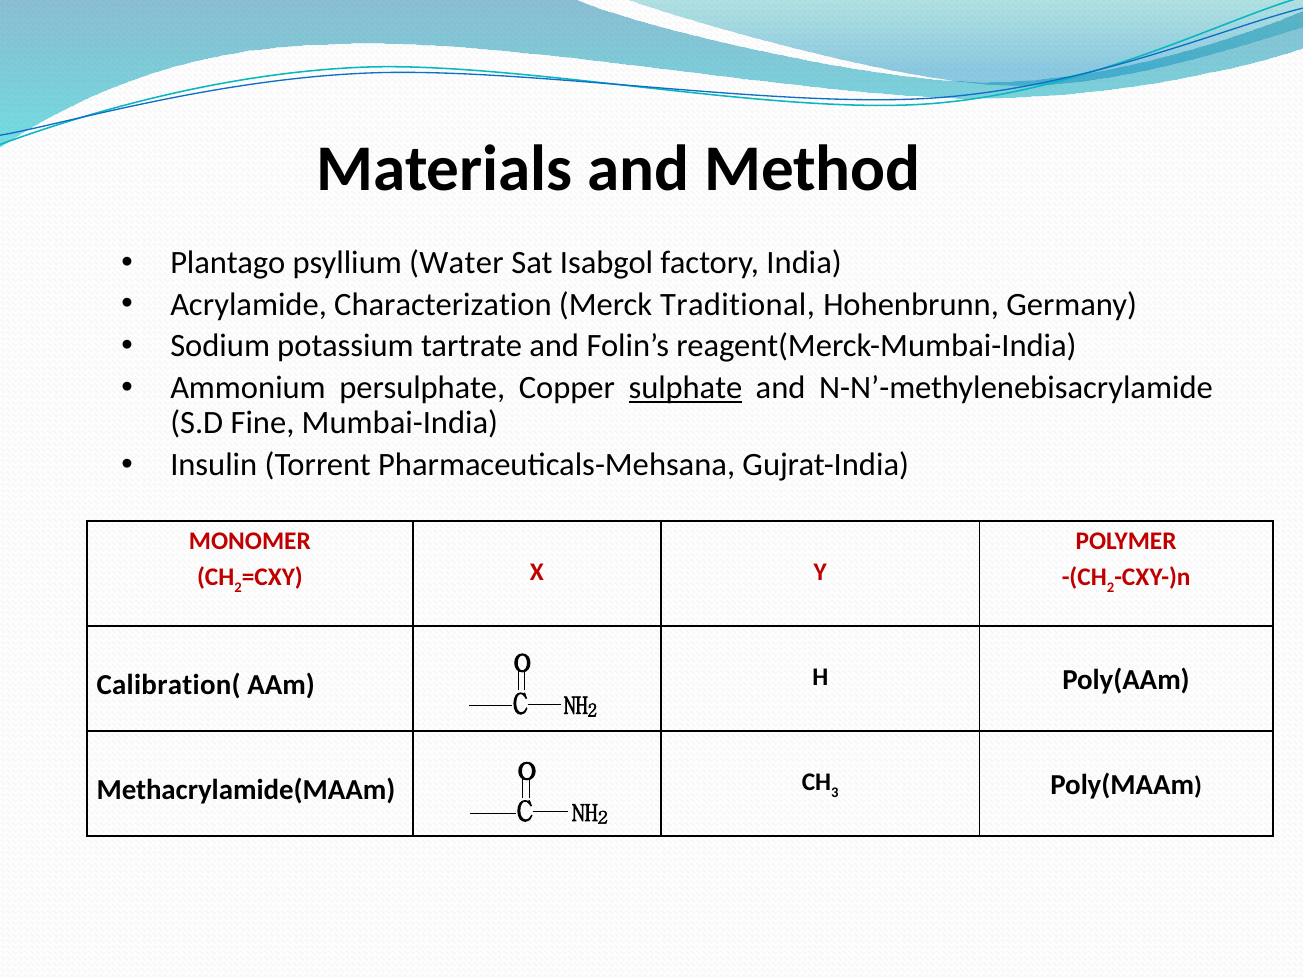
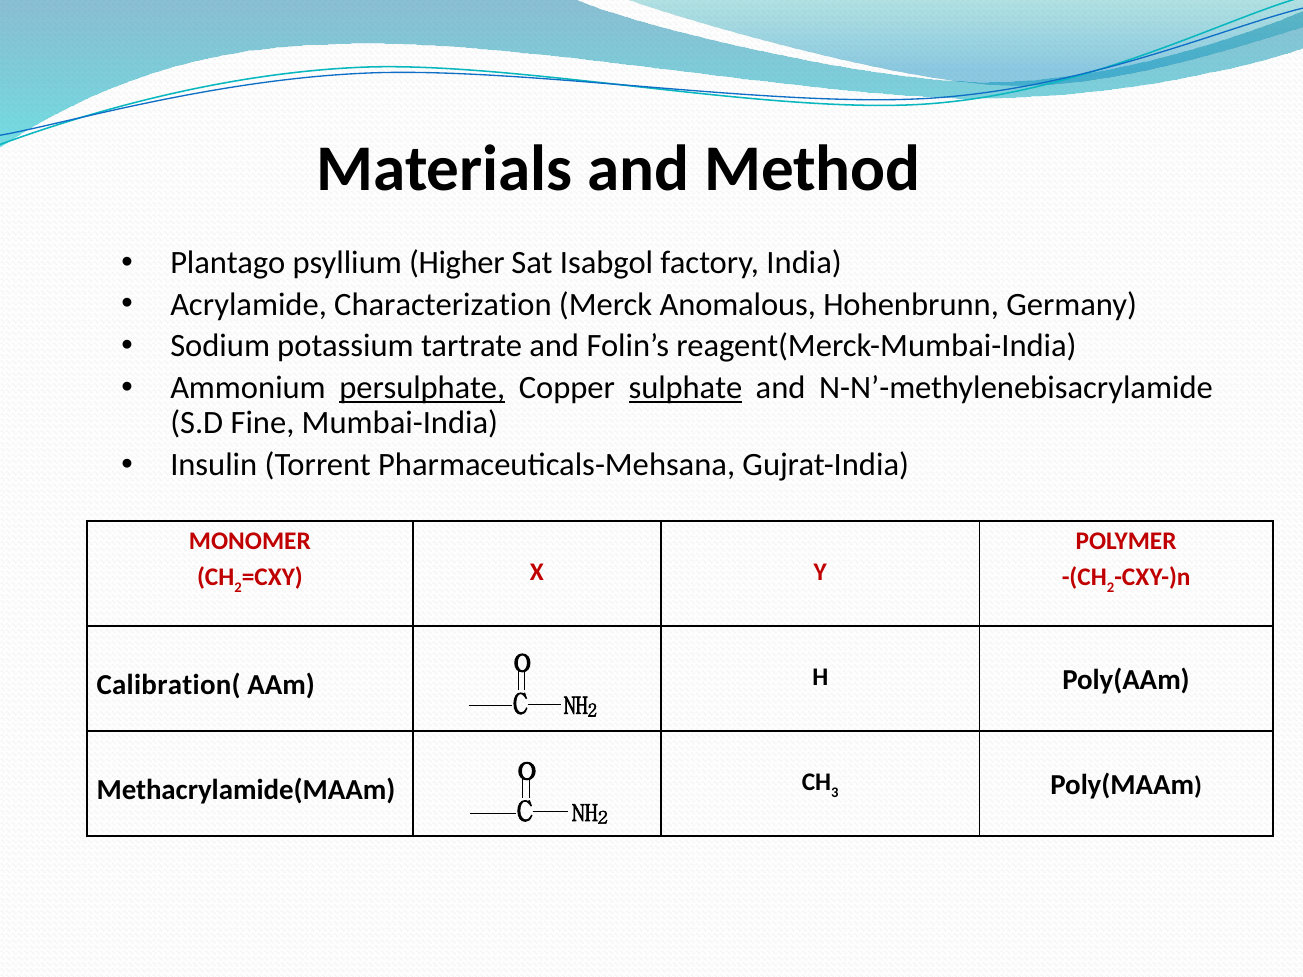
Water: Water -> Higher (457, 263)
Traditional: Traditional -> Anomalous (738, 304)
persulphate underline: none -> present (422, 388)
